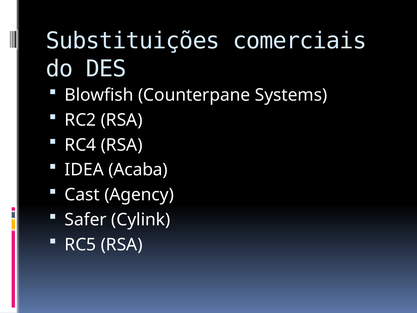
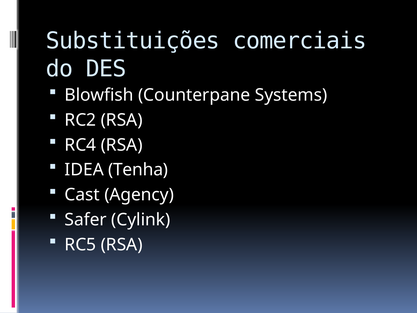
Acaba: Acaba -> Tenha (138, 170)
